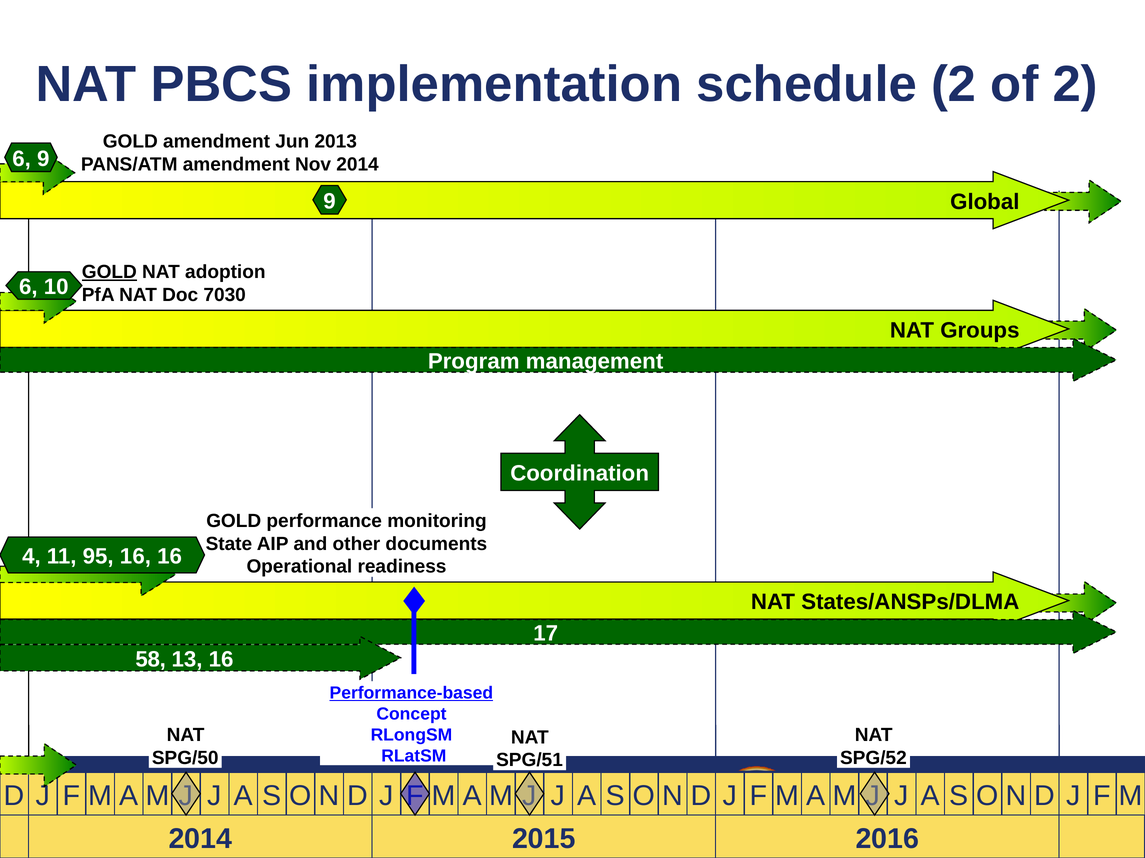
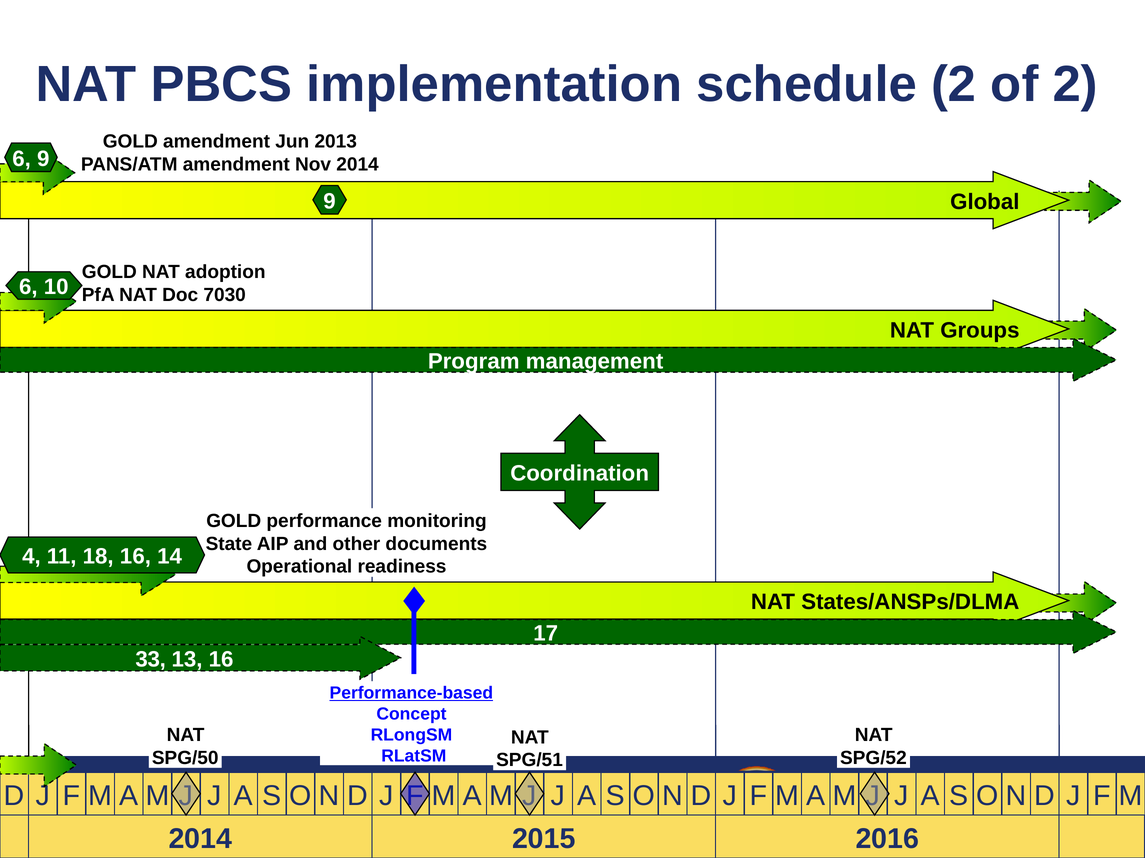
GOLD underline: present -> none (109, 272)
95: 95 -> 18 (98, 557)
16 16: 16 -> 14 (170, 557)
58: 58 -> 33 (151, 660)
